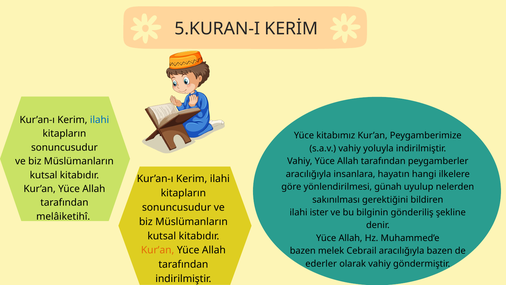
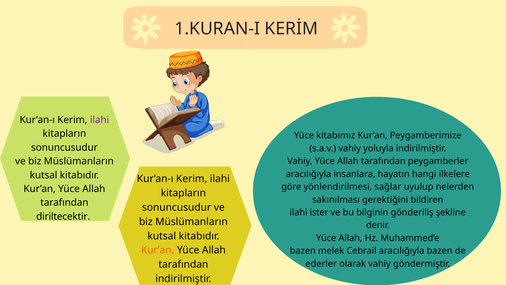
5.KURAN-I: 5.KURAN-I -> 1.KURAN-I (217, 29)
ilahi colour: blue -> purple (100, 120)
günah: günah -> sağlar (388, 187)
melâiketihî: melâiketihî -> diriltecektir (63, 216)
